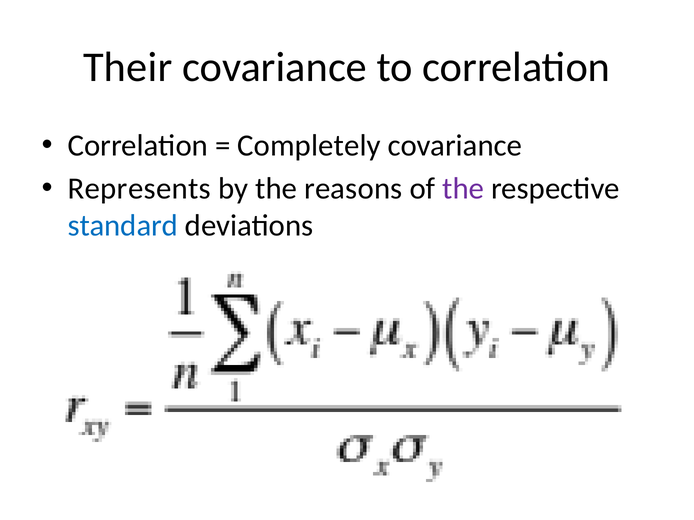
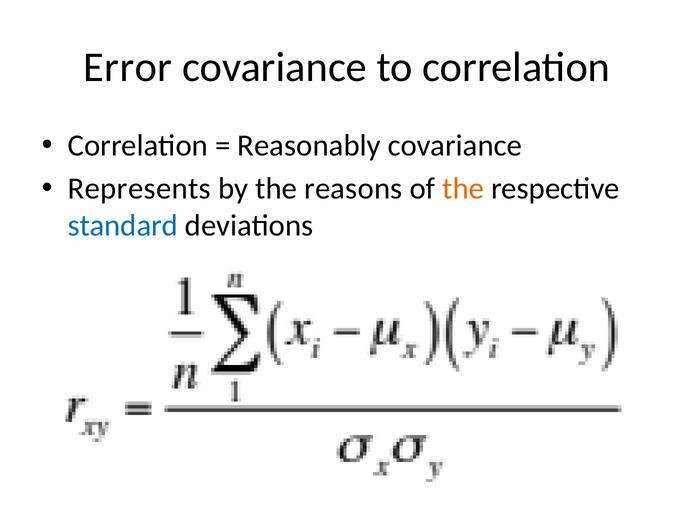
Their: Their -> Error (128, 67)
Completely: Completely -> Reasonably (309, 146)
the colour: purple -> orange (463, 189)
